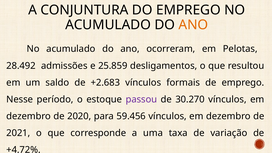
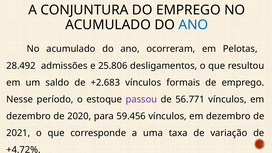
ANO colour: orange -> blue (193, 25)
25.859: 25.859 -> 25.806 (113, 66)
30.270: 30.270 -> 56.771 (190, 99)
